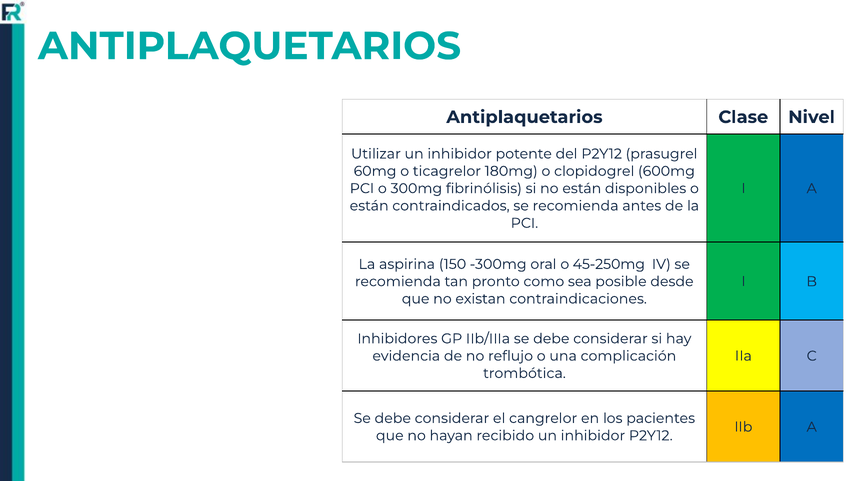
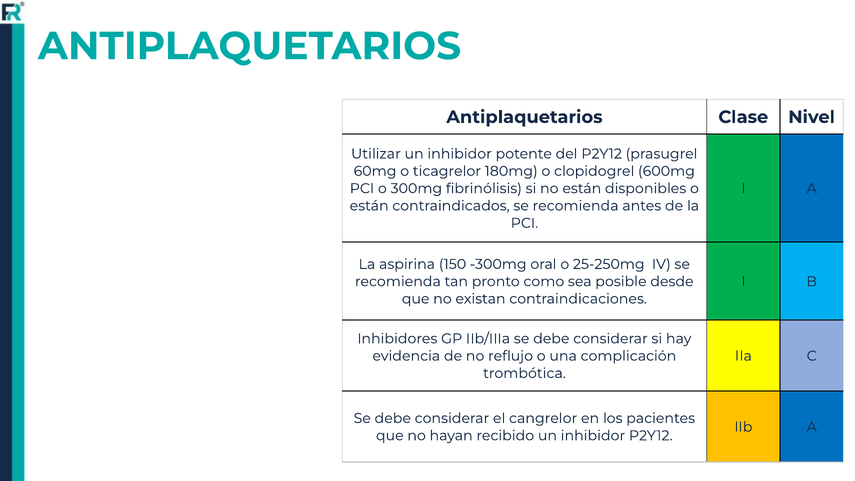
45-250mg: 45-250mg -> 25-250mg (609, 264)
